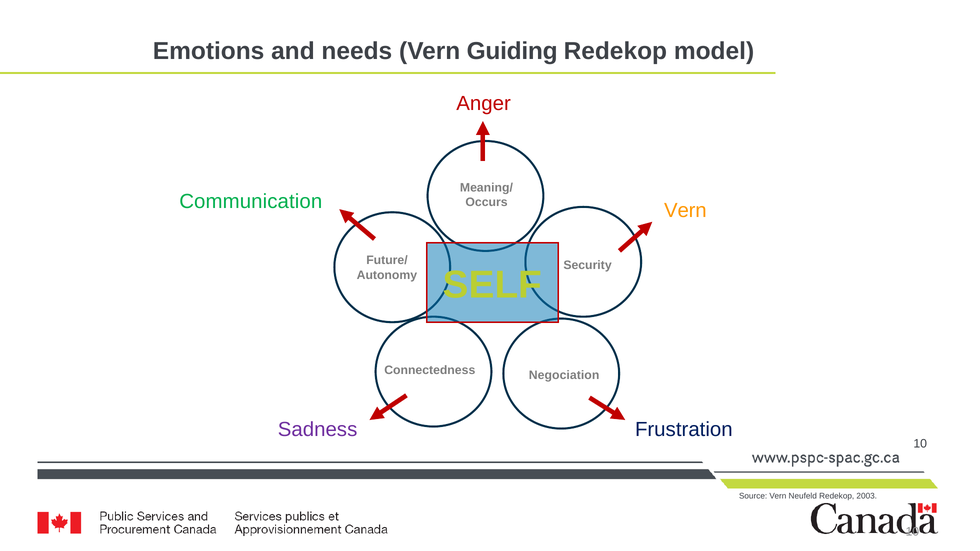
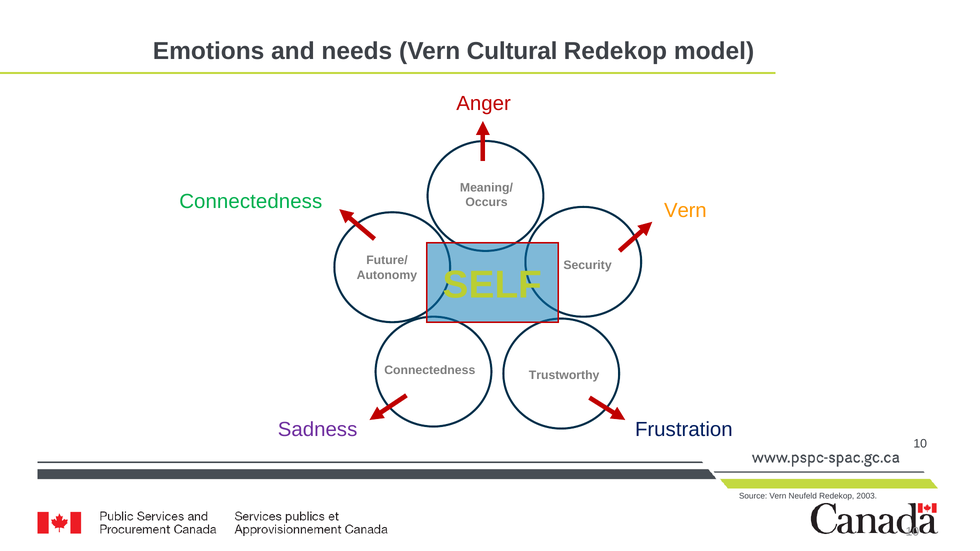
Guiding: Guiding -> Cultural (512, 51)
Communication: Communication -> Connectedness (251, 202)
Negociation: Negociation -> Trustworthy (564, 376)
